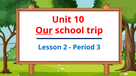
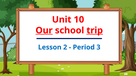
trip underline: none -> present (95, 31)
